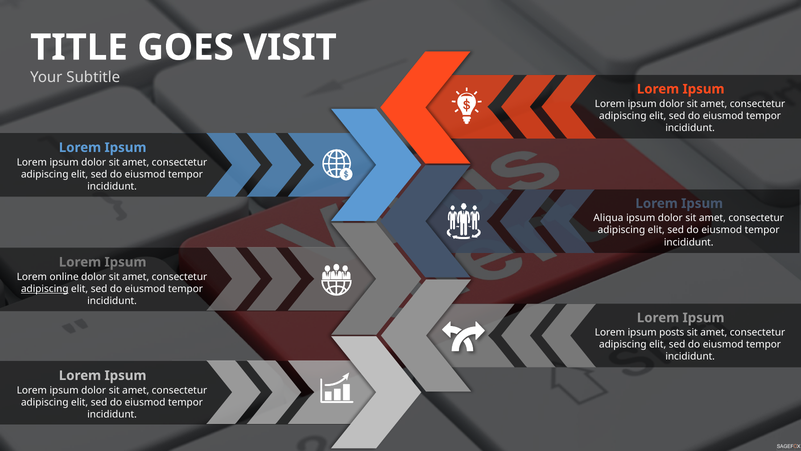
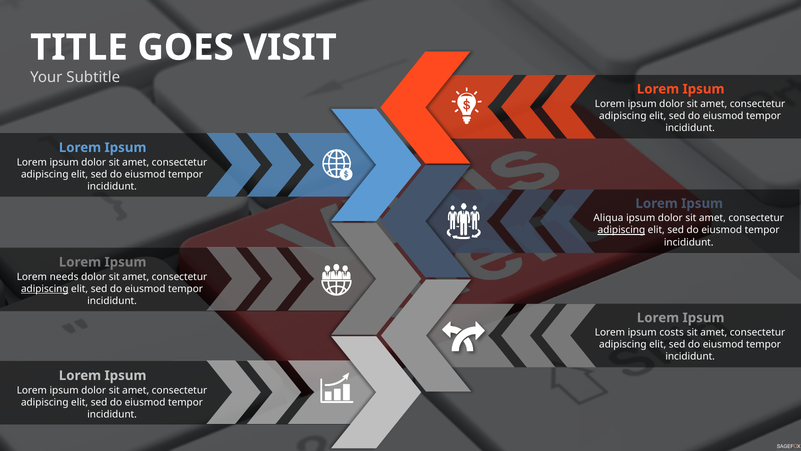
adipiscing underline: none -> present (621, 230)
online: online -> needs (64, 277)
posts: posts -> costs (672, 332)
